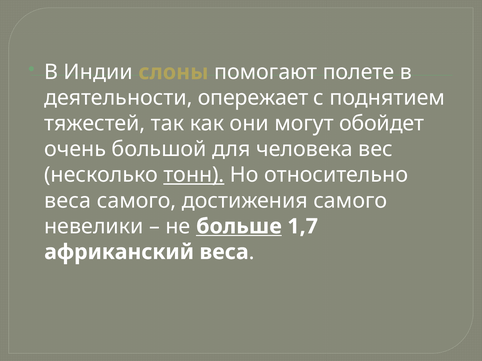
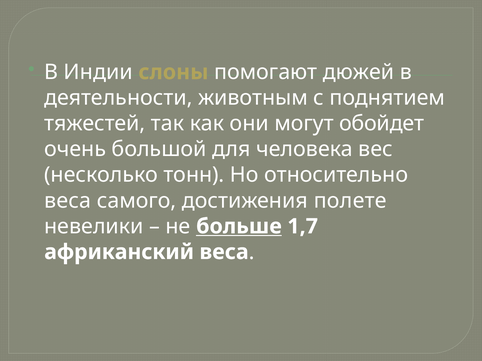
полете: полете -> дюжей (358, 72)
опережает: опережает -> животным (253, 98)
тонн underline: present -> none (194, 175)
достижения самого: самого -> полете (350, 201)
